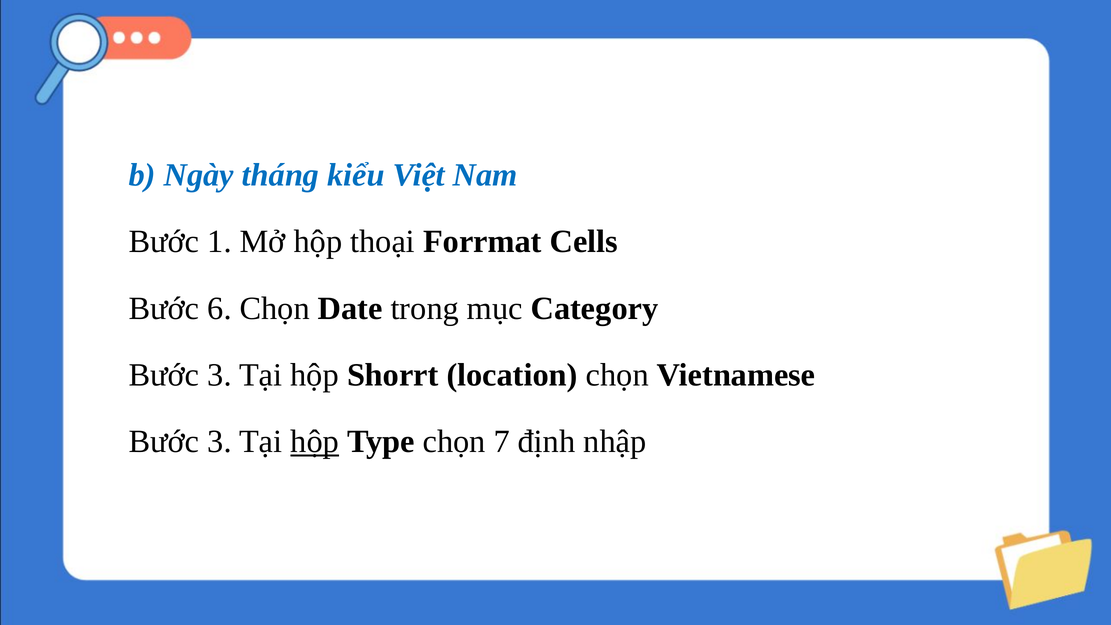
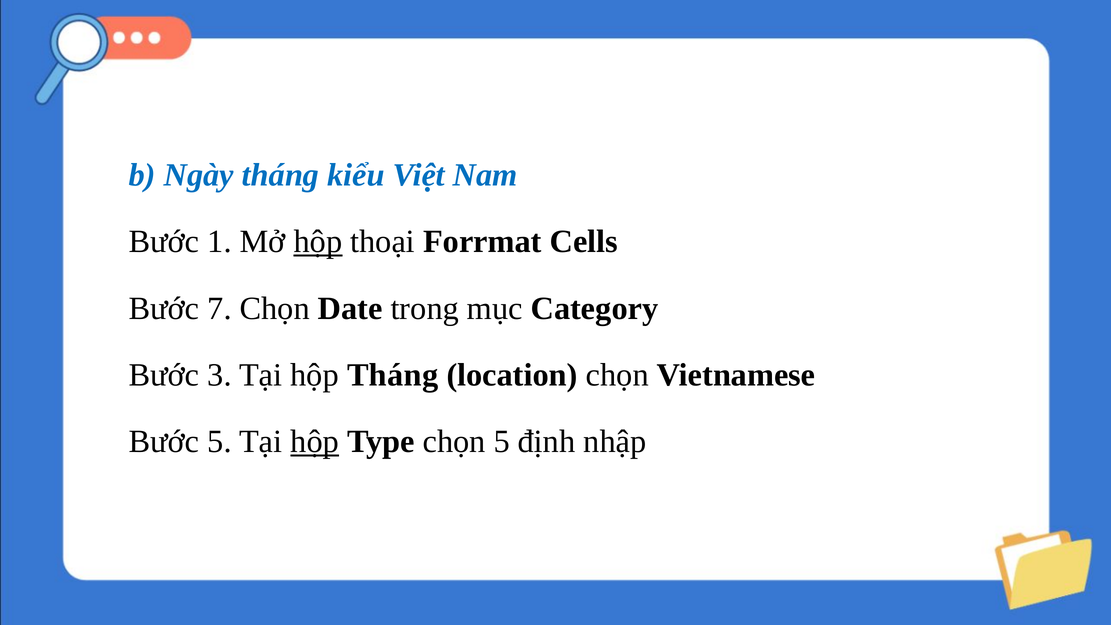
hộp underline: none -> present (318, 242)
6: 6 -> 7 (220, 308)
hộp Shorrt: Shorrt -> Tháng (393, 375)
3: 3 -> 5 (220, 442)
chọn 7: 7 -> 5 (502, 442)
